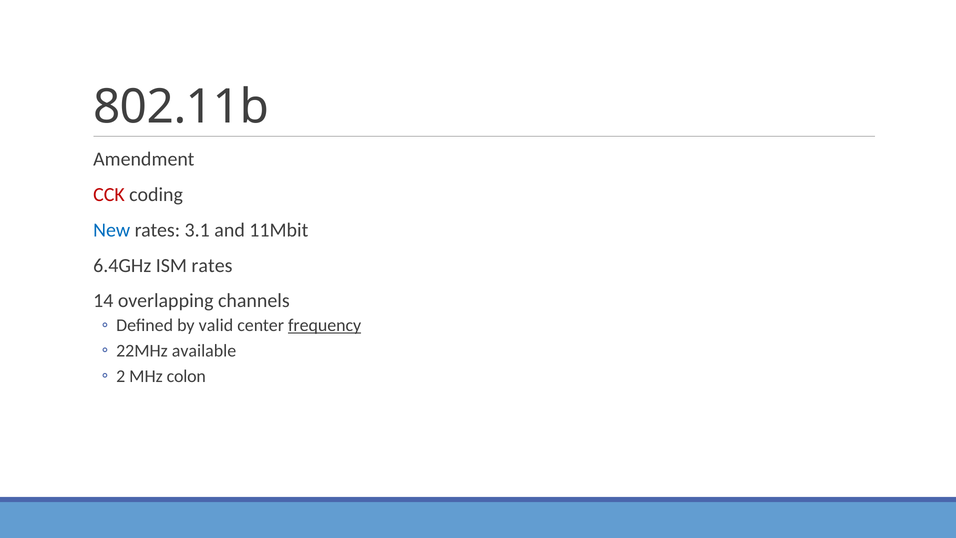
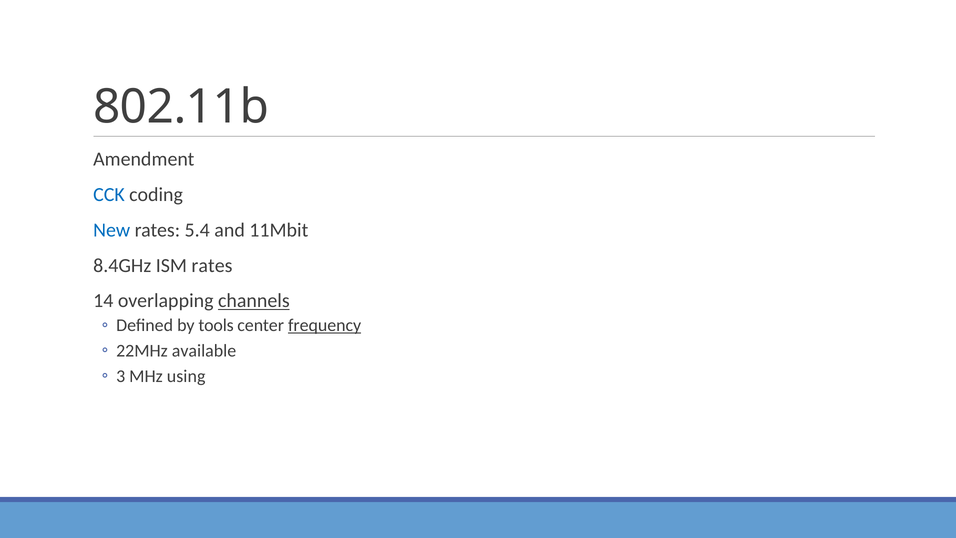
CCK colour: red -> blue (109, 194)
3.1: 3.1 -> 5.4 (197, 230)
6.4GHz: 6.4GHz -> 8.4GHz (122, 265)
channels underline: none -> present (254, 301)
valid: valid -> tools (216, 325)
2: 2 -> 3 (121, 376)
colon: colon -> using (186, 376)
